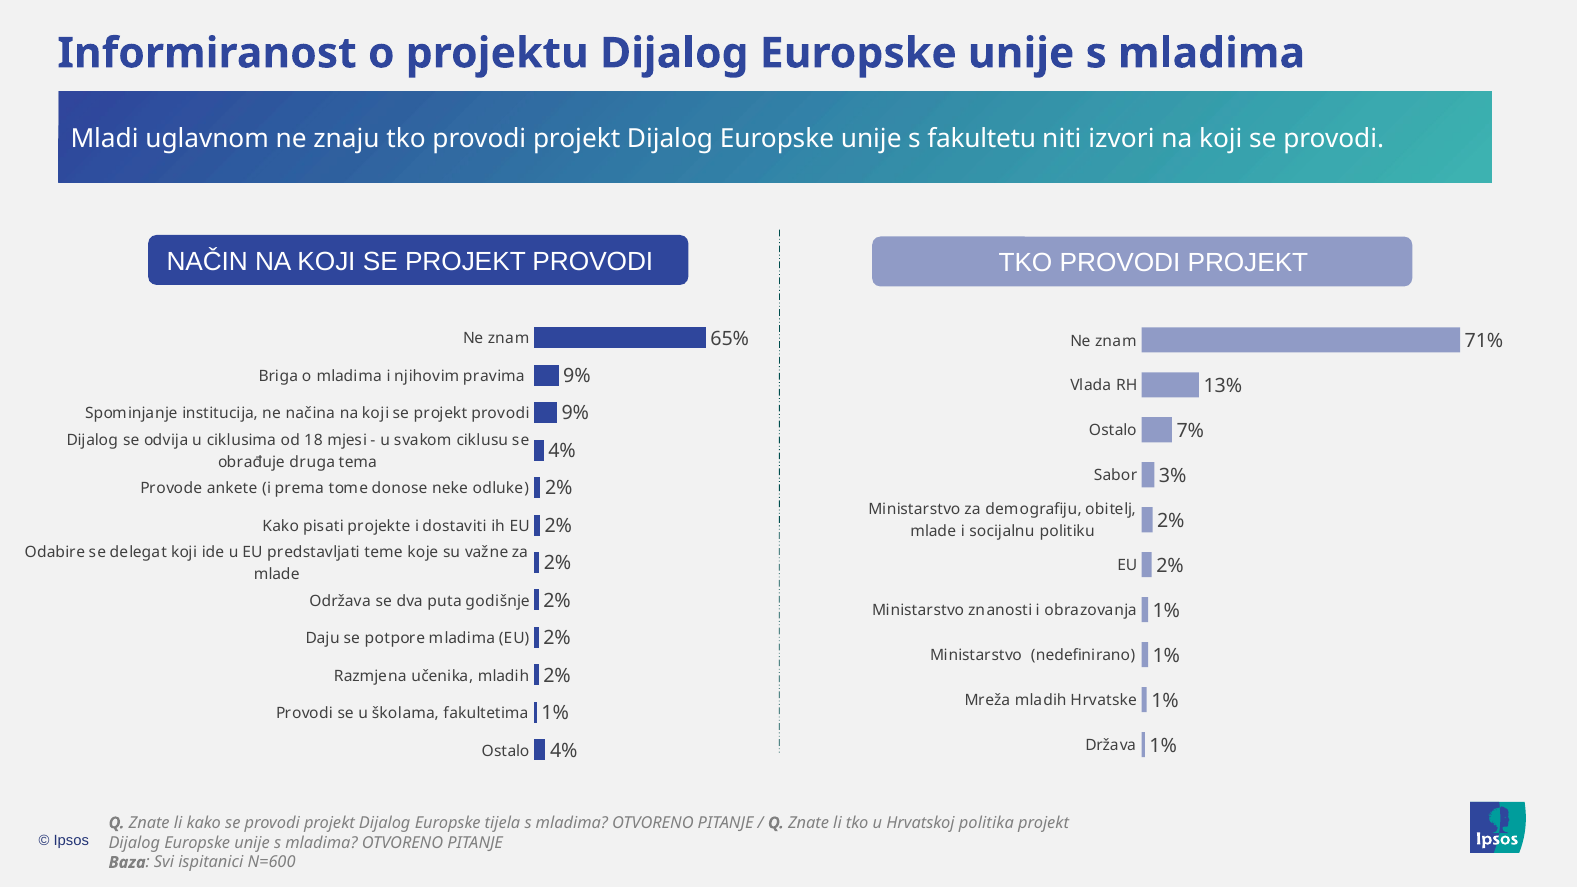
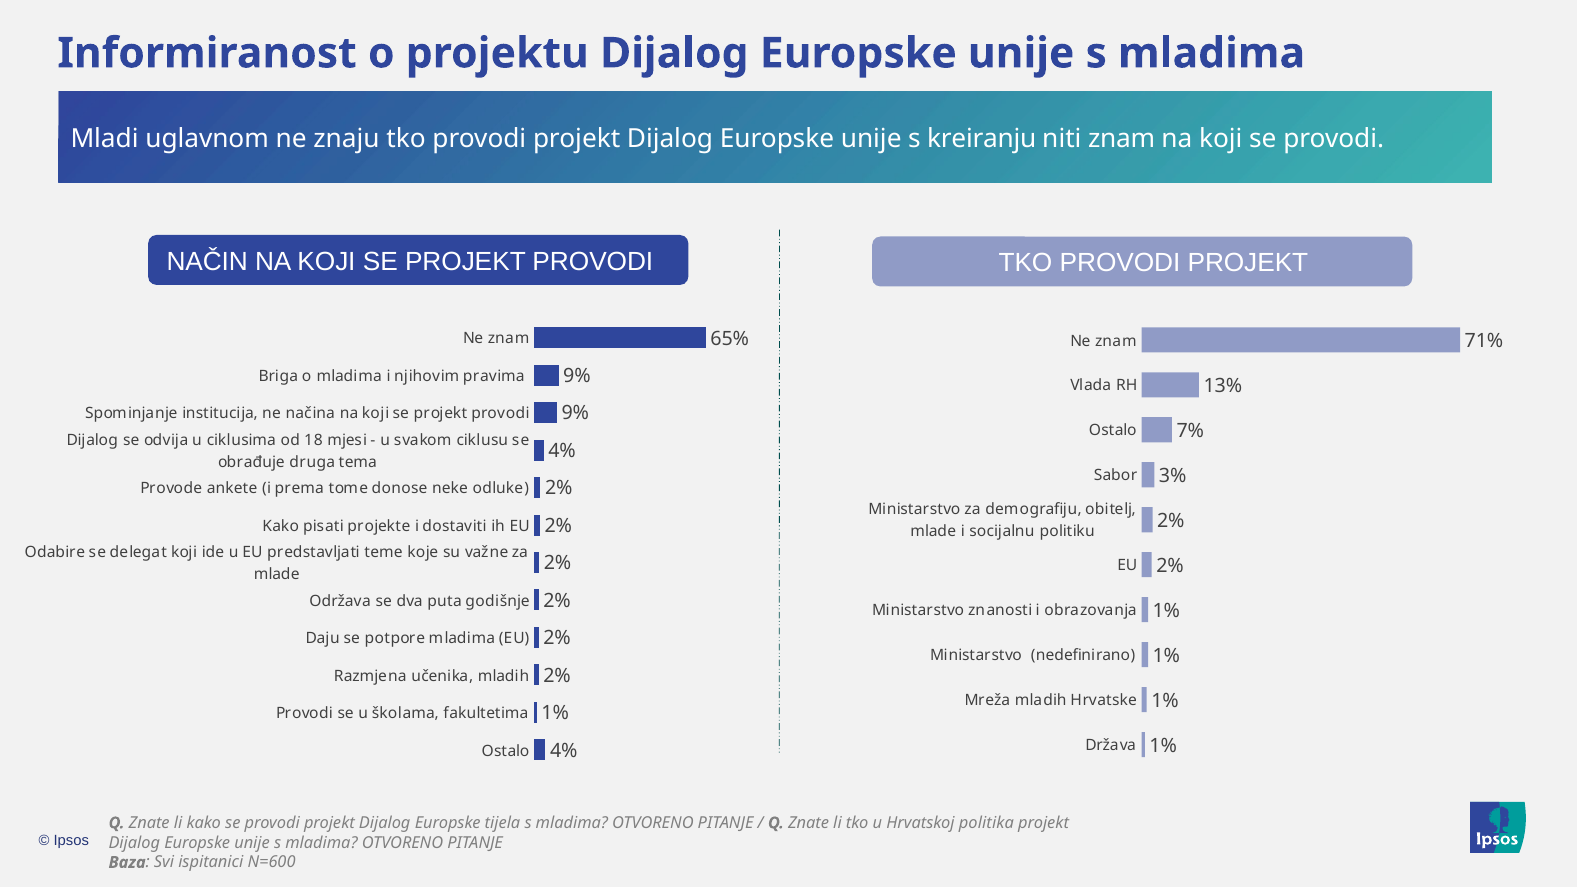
fakultetu: fakultetu -> kreiranju (982, 139)
niti izvori: izvori -> znam (1122, 139)
